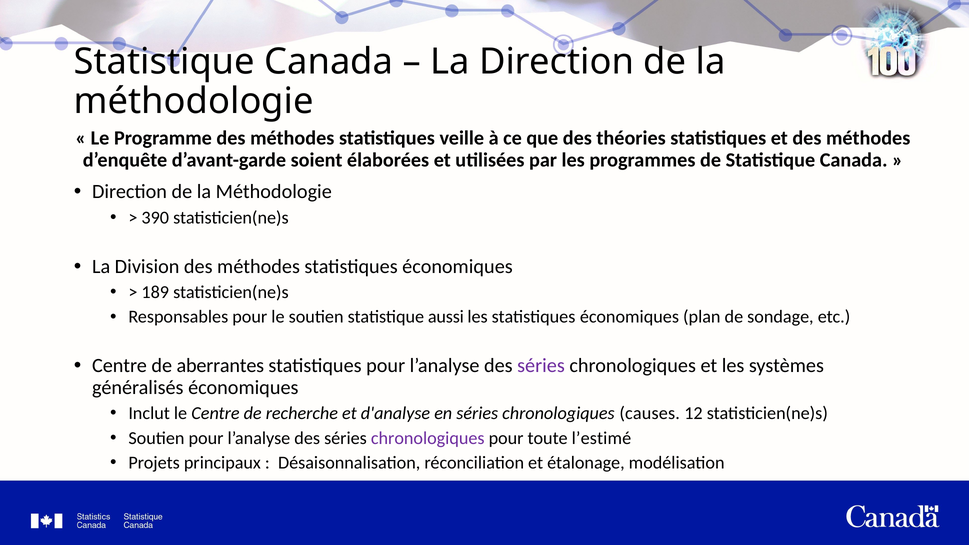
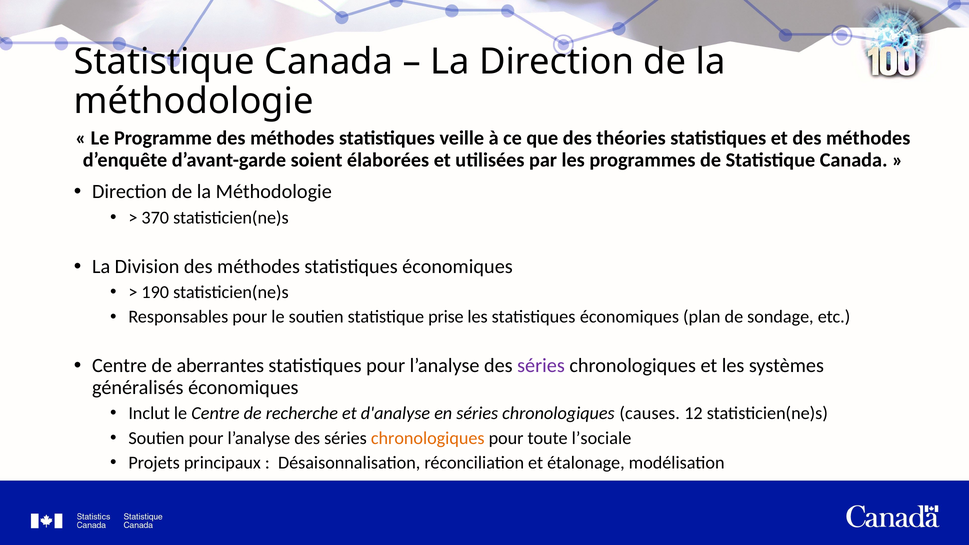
390: 390 -> 370 (155, 218)
189: 189 -> 190 (155, 292)
aussi: aussi -> prise (446, 317)
chronologiques colour: purple -> orange (428, 438)
l’estimé: l’estimé -> l’sociale (601, 438)
